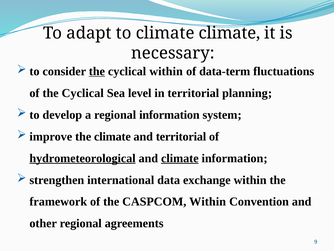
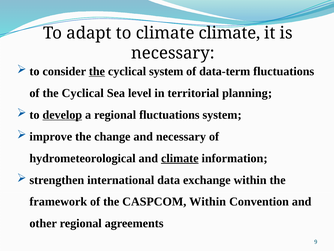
cyclical within: within -> system (166, 71)
develop underline: none -> present (62, 115)
regional information: information -> fluctuations (169, 115)
the climate: climate -> change (112, 136)
and territorial: territorial -> necessary (181, 136)
hydrometeorological underline: present -> none (83, 158)
